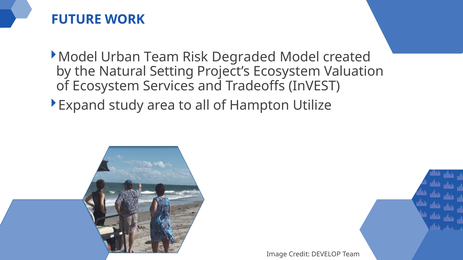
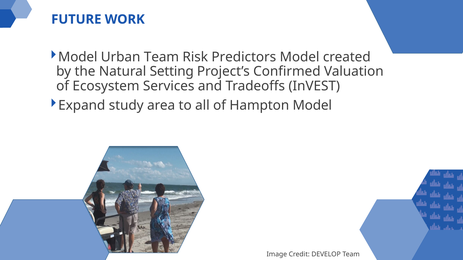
Degraded: Degraded -> Predictors (244, 57)
Project’s Ecosystem: Ecosystem -> Confirmed (287, 72)
Hampton Utilize: Utilize -> Model (312, 105)
